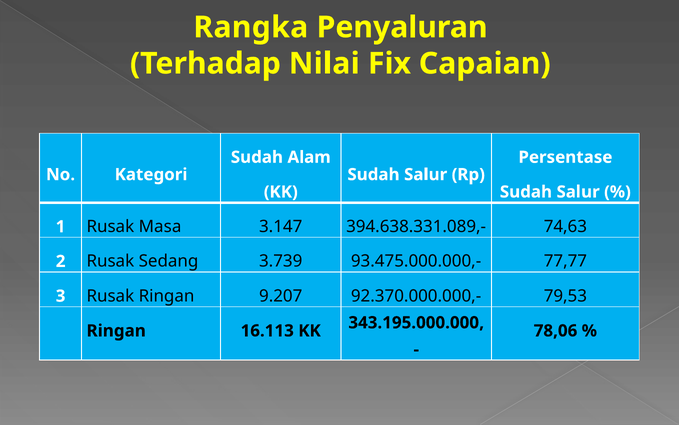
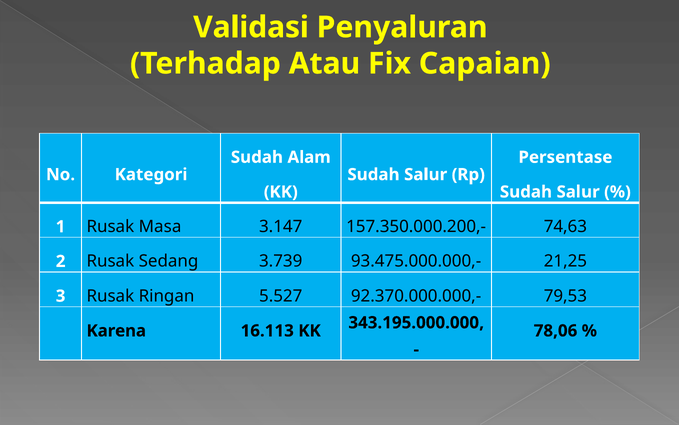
Rangka: Rangka -> Validasi (251, 27)
Nilai: Nilai -> Atau (324, 63)
394.638.331.089,-: 394.638.331.089,- -> 157.350.000.200,- (416, 226)
77,77: 77,77 -> 21,25 (565, 261)
9.207: 9.207 -> 5.527 (281, 296)
Ringan: Ringan -> Karena (116, 330)
